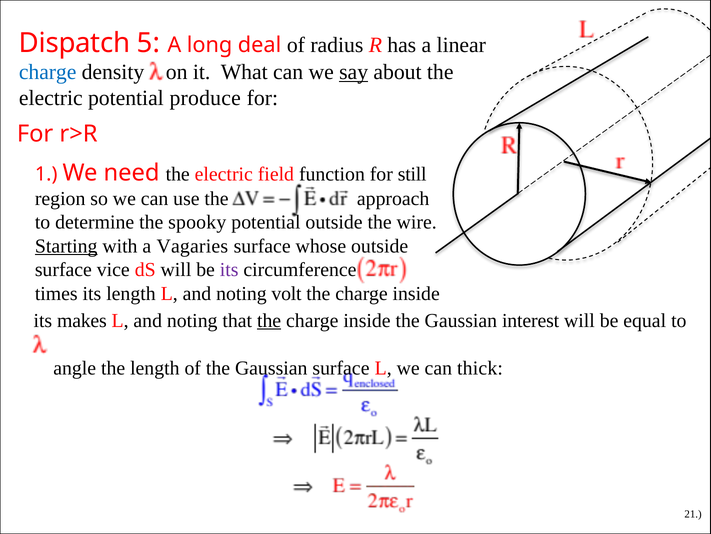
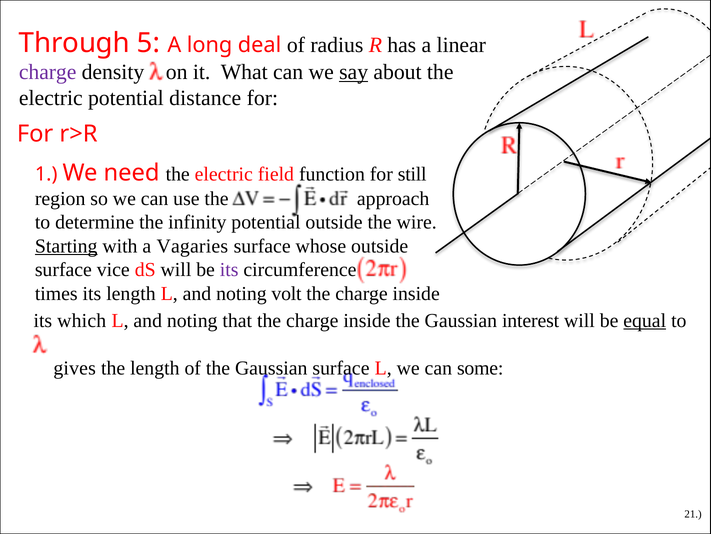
Dispatch: Dispatch -> Through (74, 43)
charge colour: blue -> purple (48, 72)
produce: produce -> distance (205, 98)
spooky: spooky -> infinity (197, 222)
makes: makes -> which (82, 320)
the underline: present -> none (269, 320)
equal underline: none -> present (645, 320)
angle: angle -> gives (75, 368)
thick: thick -> some (480, 368)
